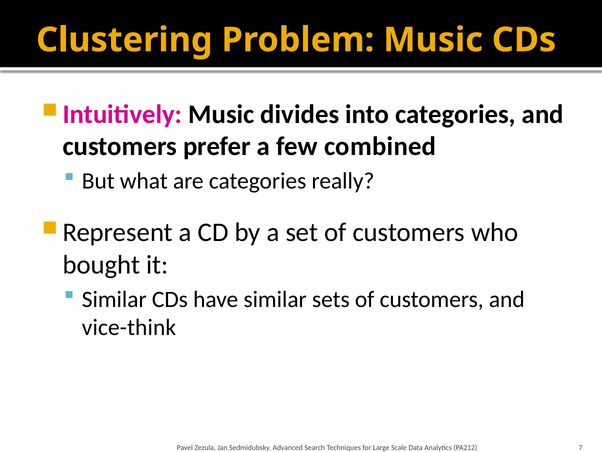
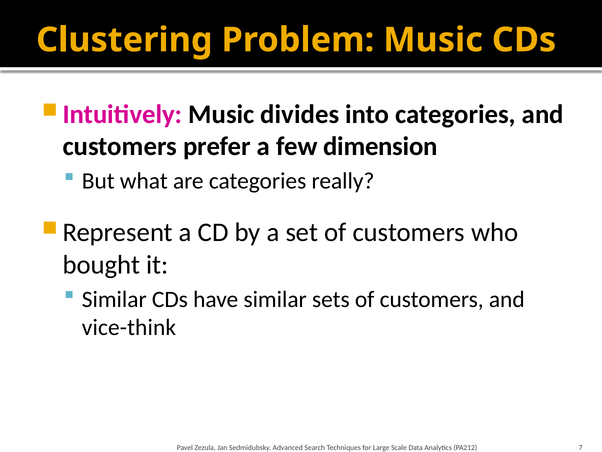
combined: combined -> dimension (380, 146)
